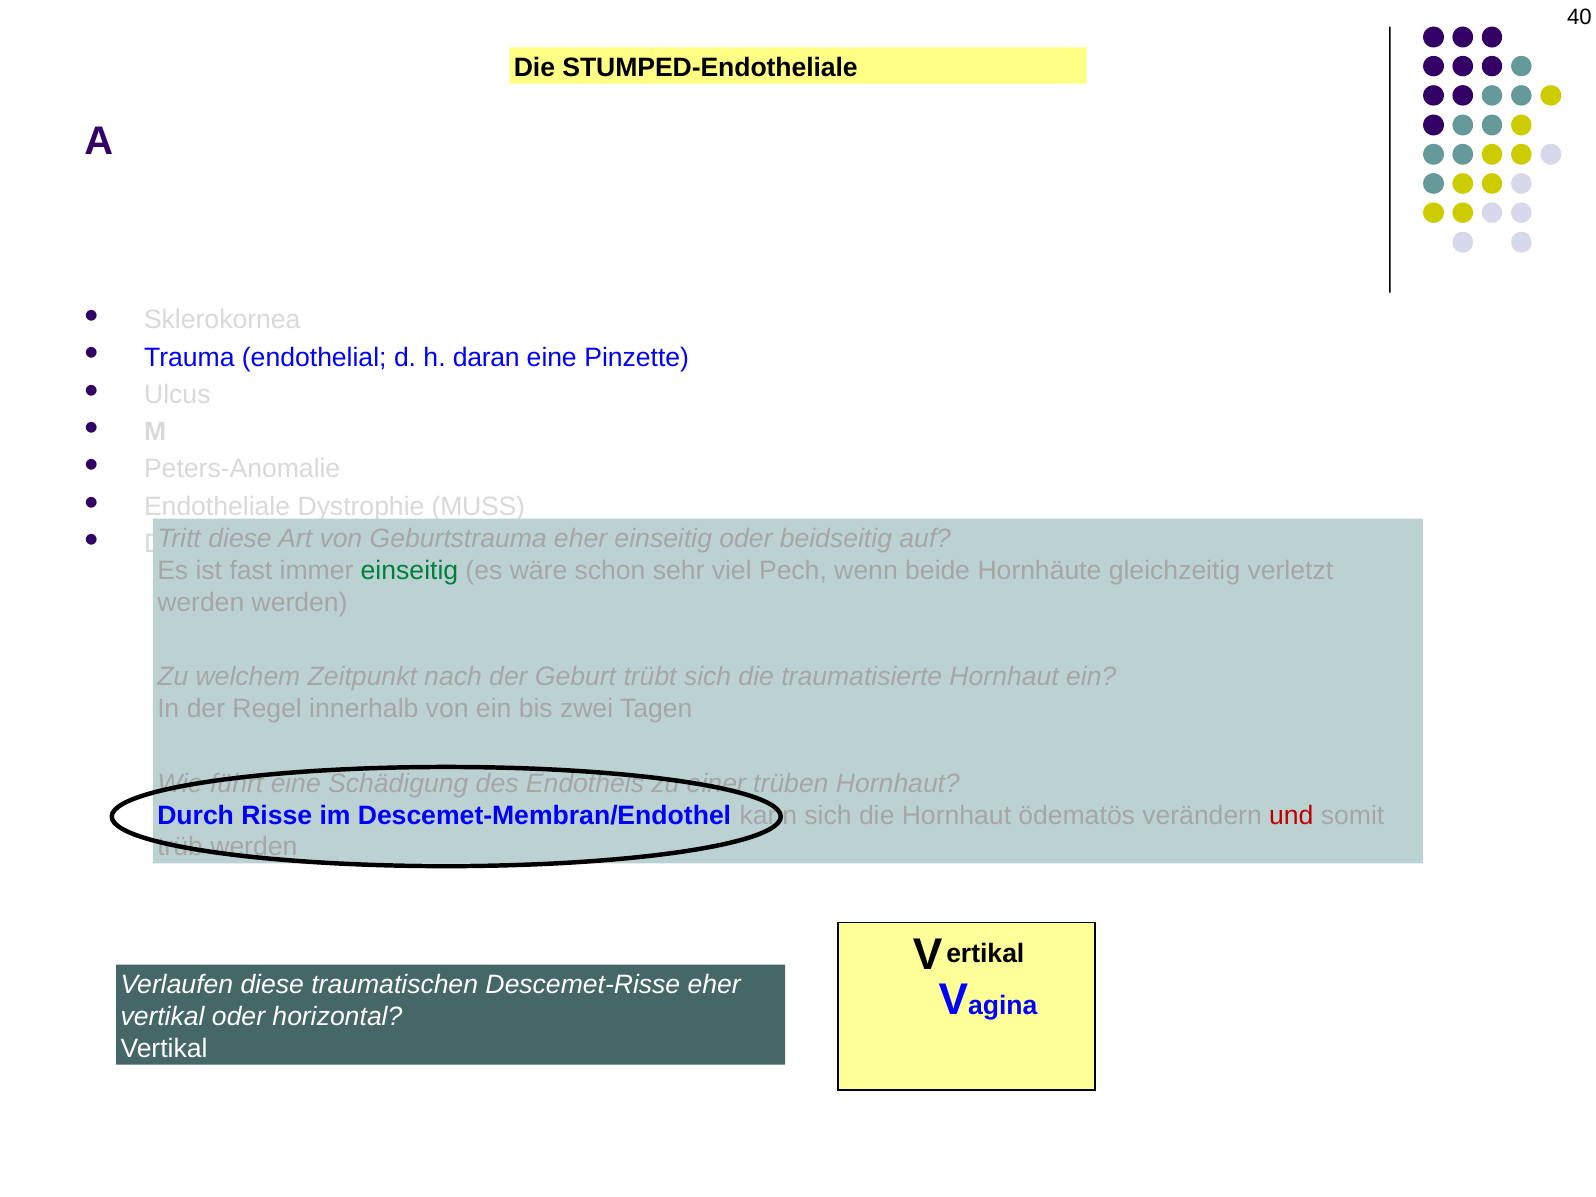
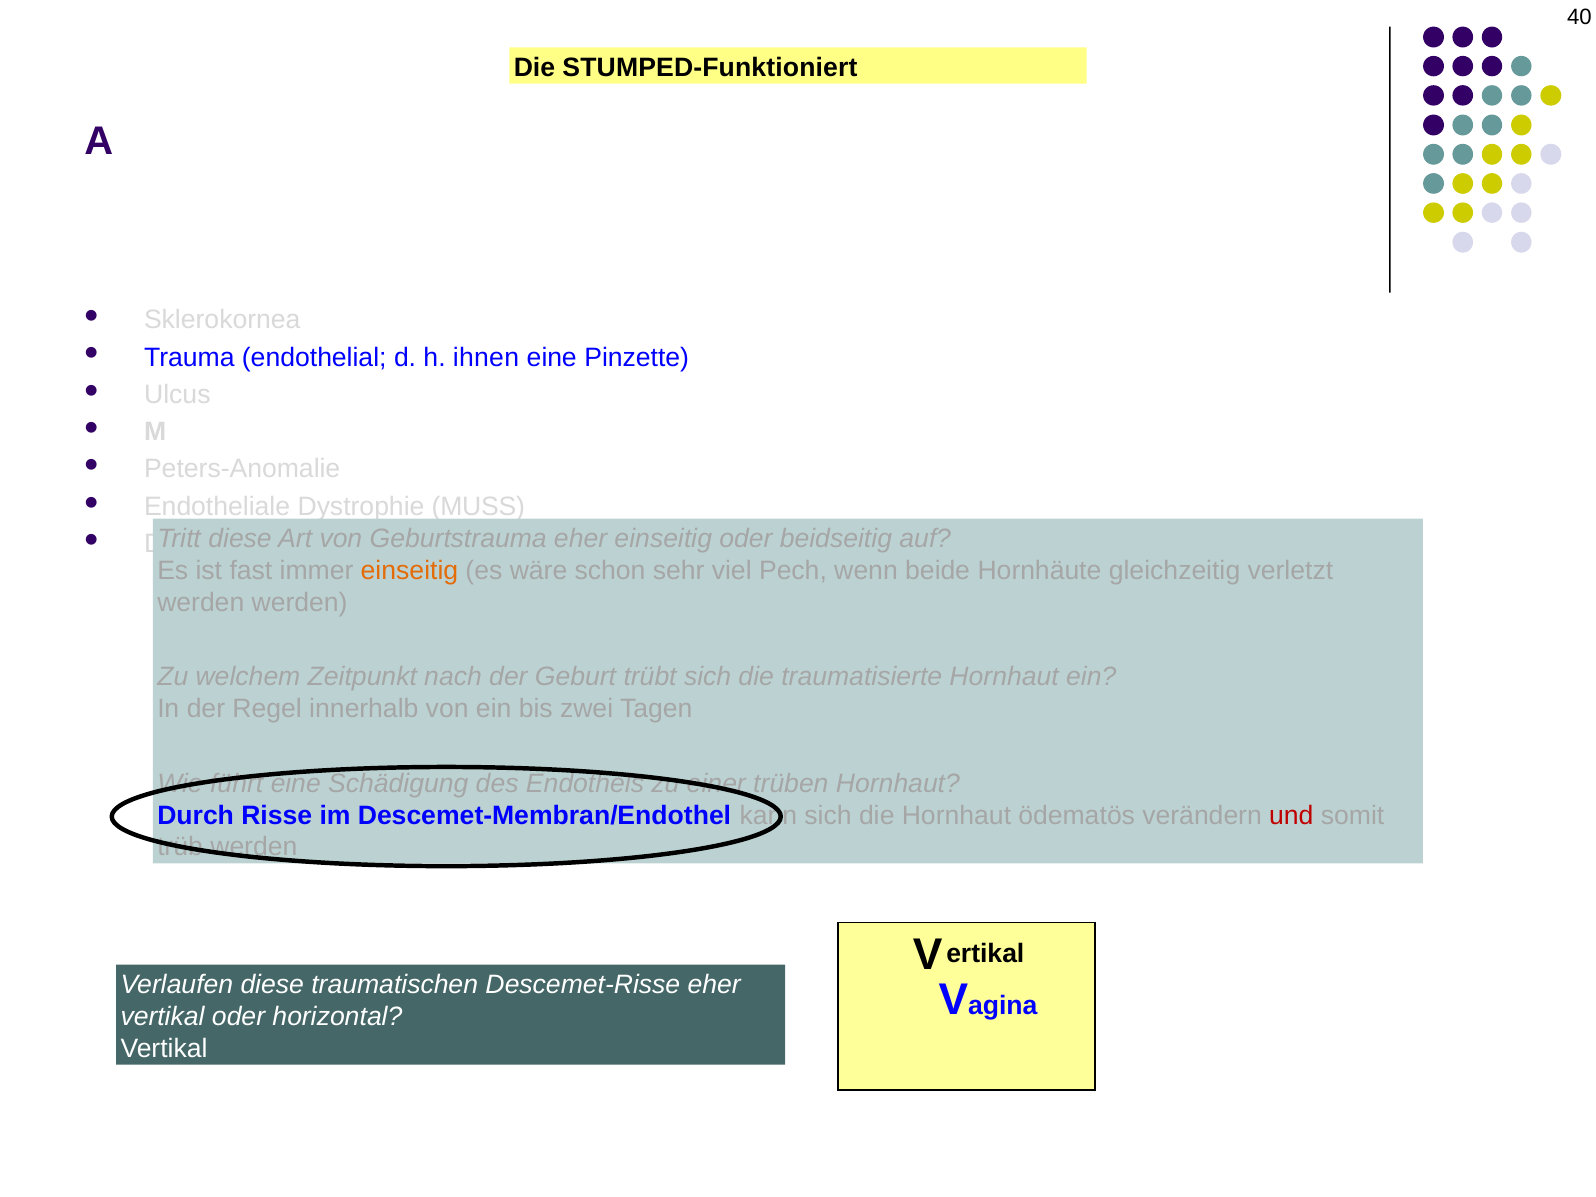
STUMPED-Endotheliale: STUMPED-Endotheliale -> STUMPED-Funktioniert (710, 67)
daran: daran -> ihnen (486, 357)
einseitig colour: green -> orange (409, 571)
